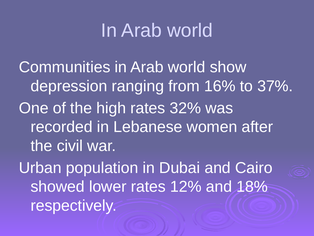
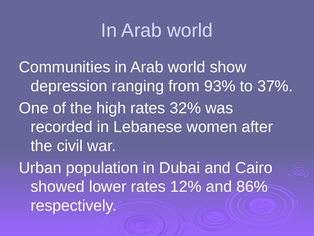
16%: 16% -> 93% (220, 86)
18%: 18% -> 86% (252, 186)
